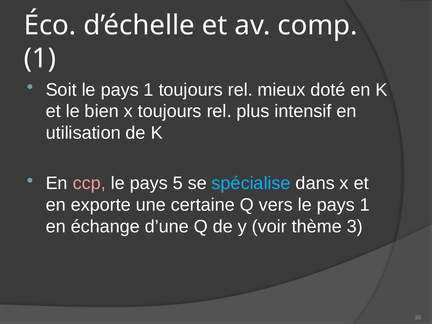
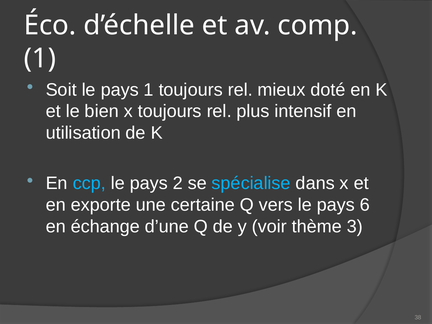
ccp colour: pink -> light blue (89, 183)
5: 5 -> 2 (178, 183)
vers le pays 1: 1 -> 6 (365, 205)
